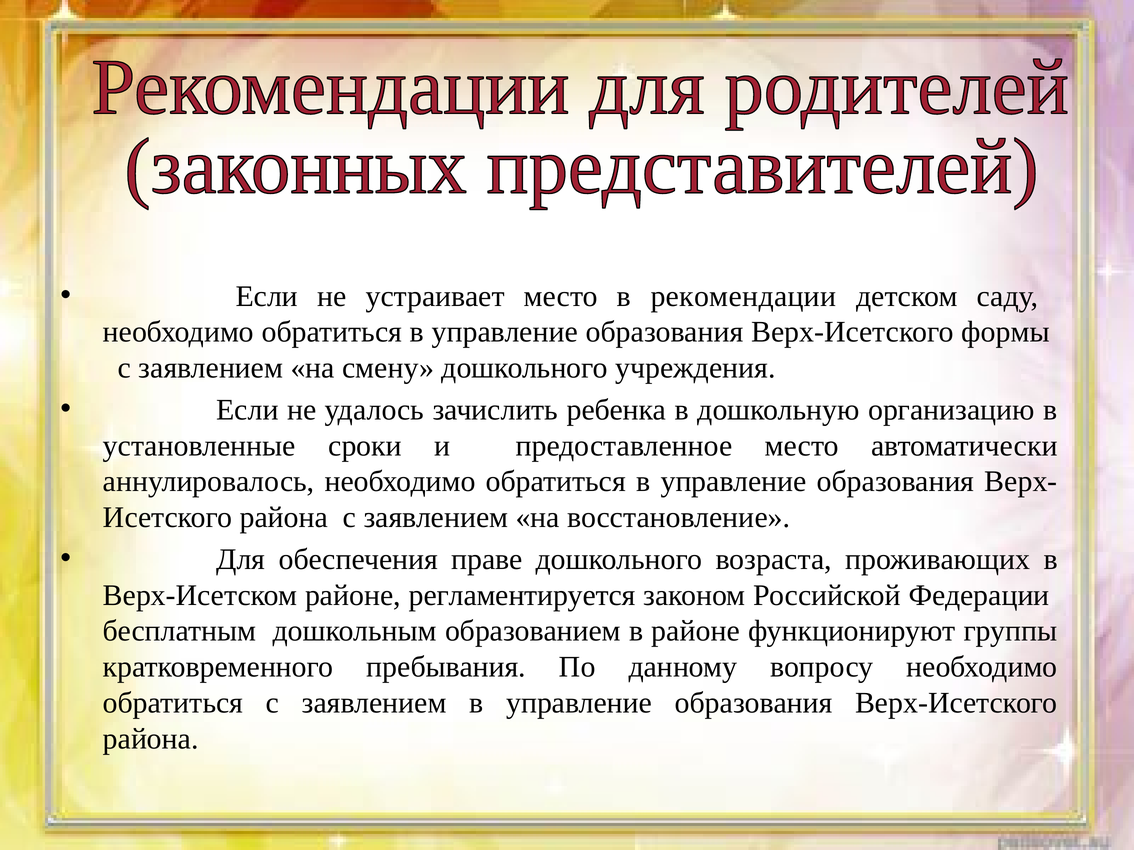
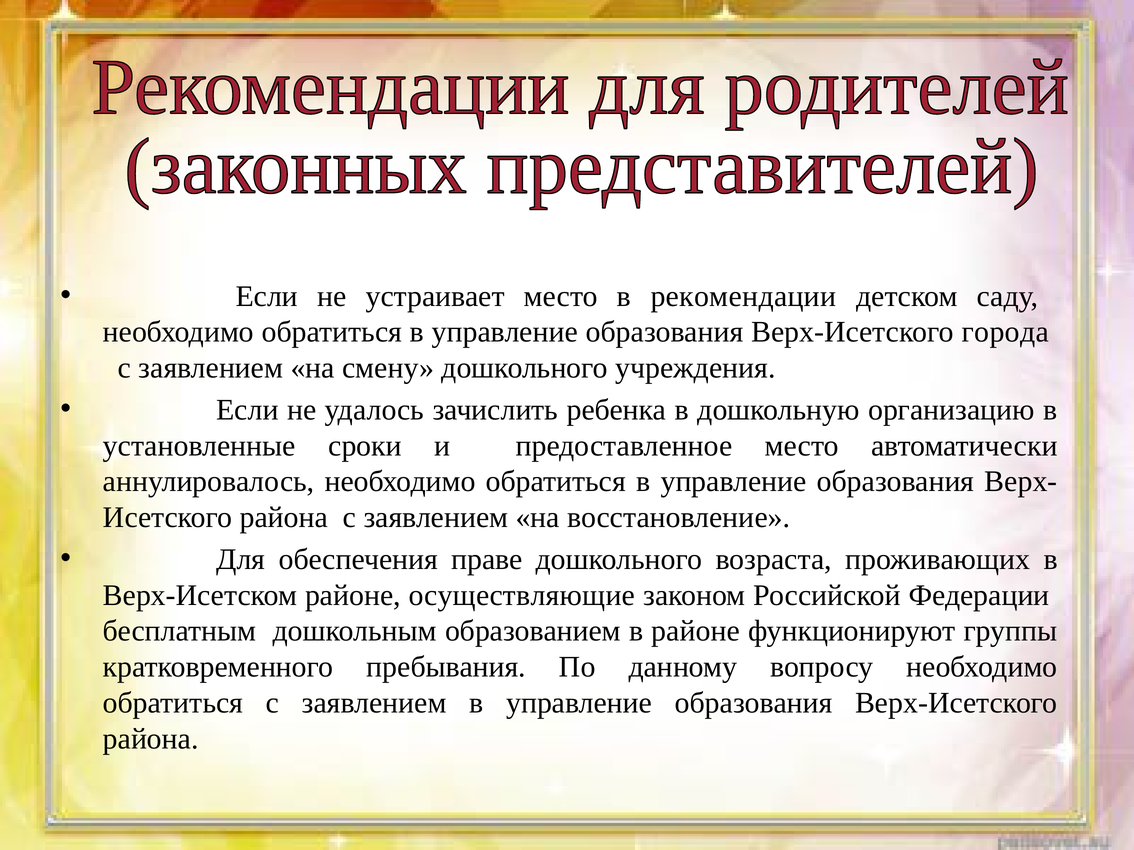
формы: формы -> города (1005, 332)
регламентируется: регламентируется -> осуществляющие (522, 596)
